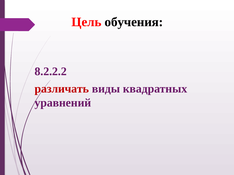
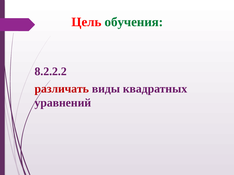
обучения colour: black -> green (134, 22)
